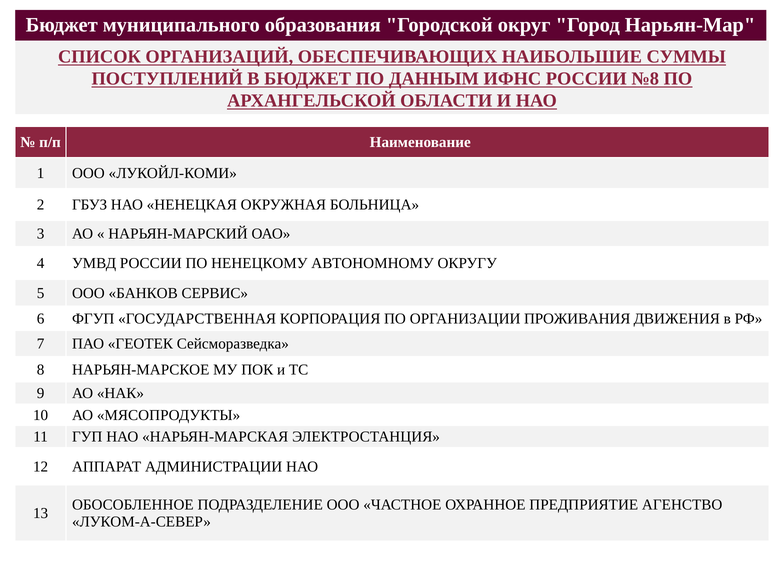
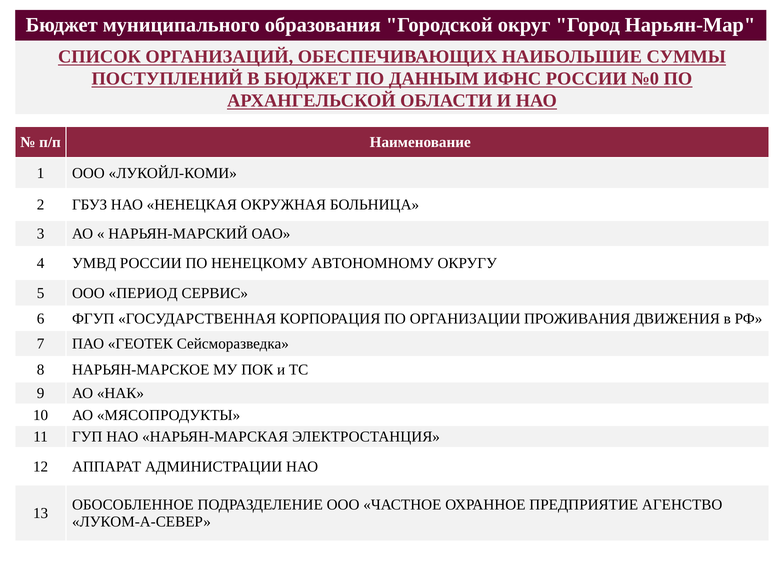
№8: №8 -> №0 (645, 79)
БАНКОВ: БАНКОВ -> ПЕРИОД (143, 293)
